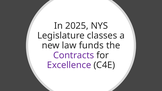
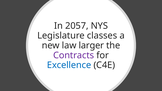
2025: 2025 -> 2057 (77, 26)
funds: funds -> larger (91, 46)
Excellence colour: purple -> blue (69, 65)
